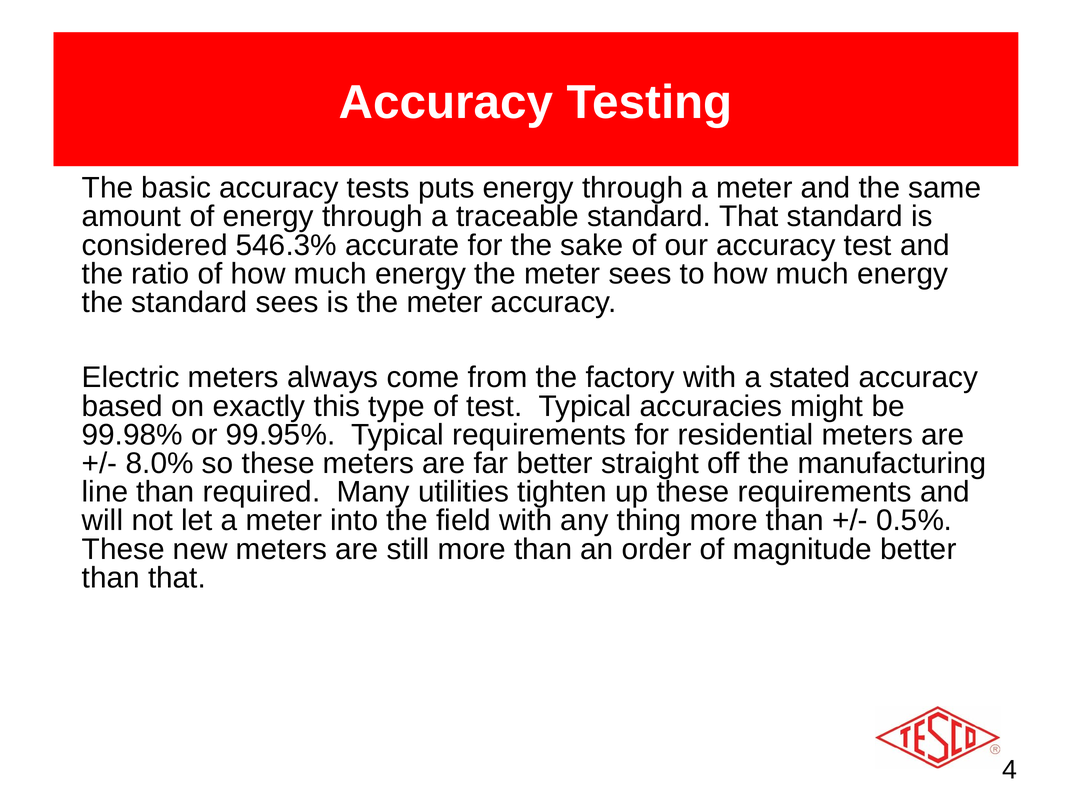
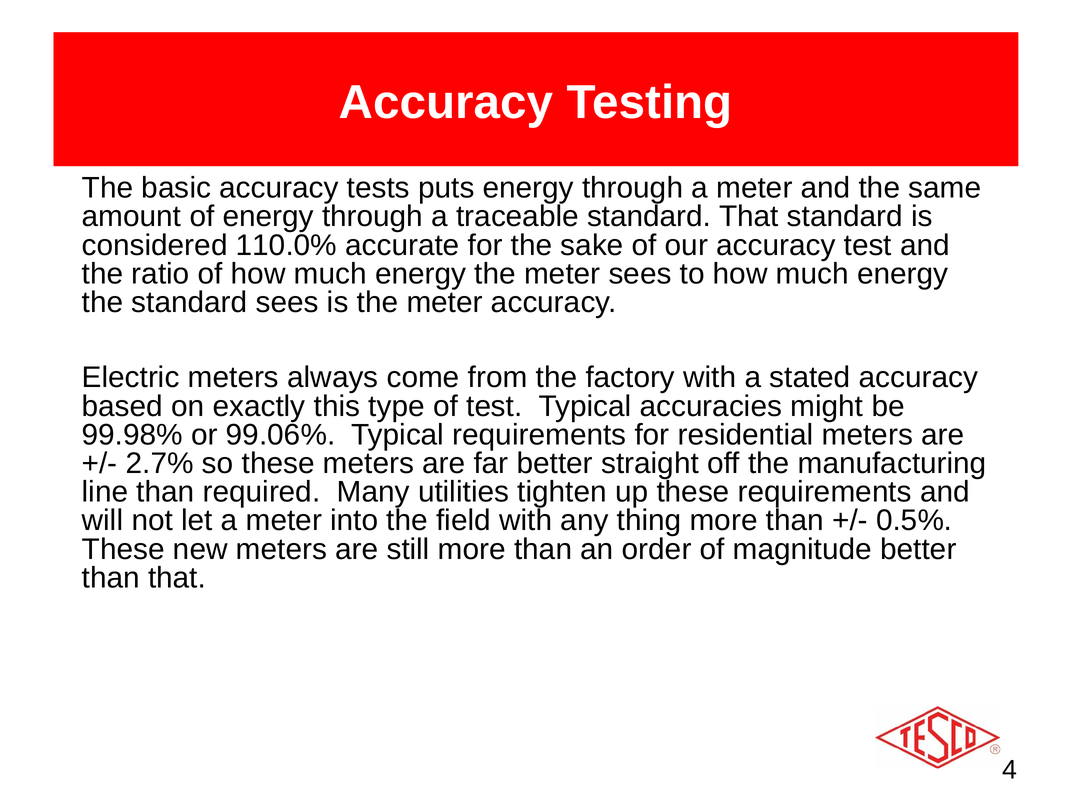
546.3%: 546.3% -> 110.0% (286, 245)
99.95%: 99.95% -> 99.06% (281, 435)
8.0%: 8.0% -> 2.7% (160, 463)
